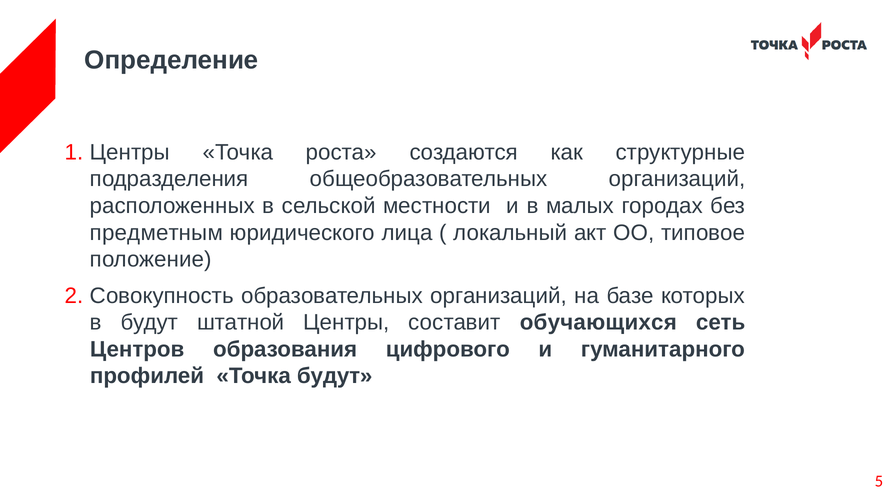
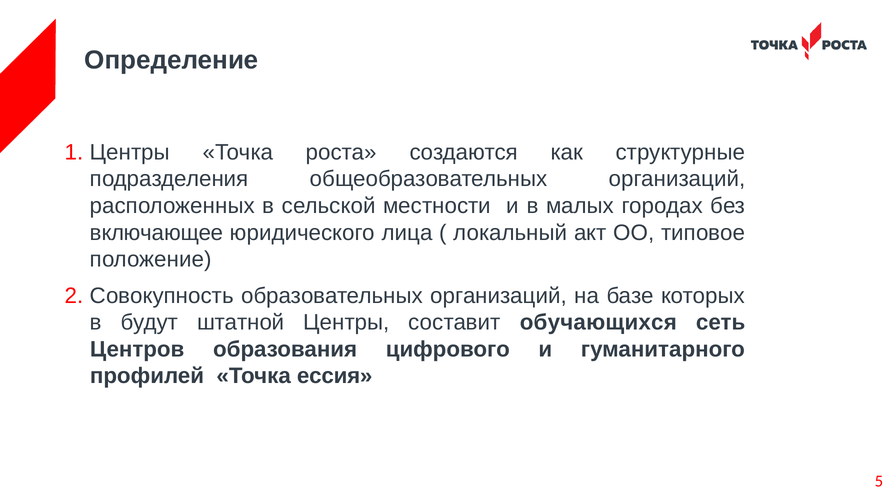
предметным: предметным -> включающее (157, 233)
Точка будут: будут -> ессия (335, 376)
